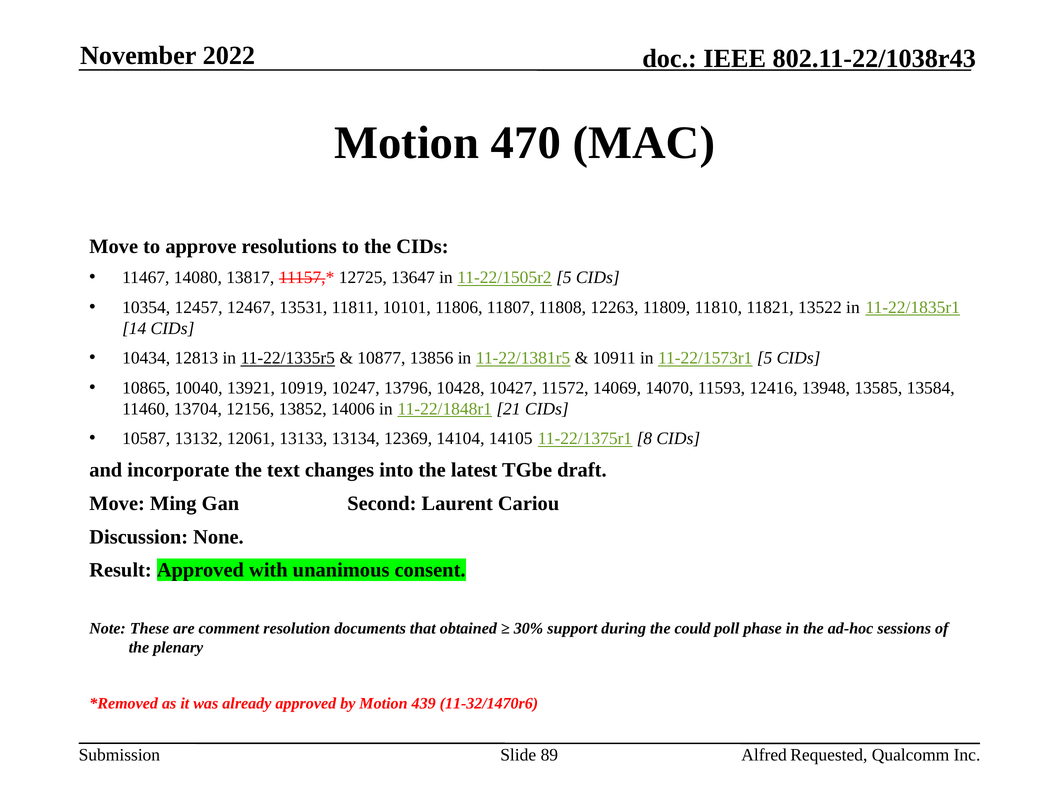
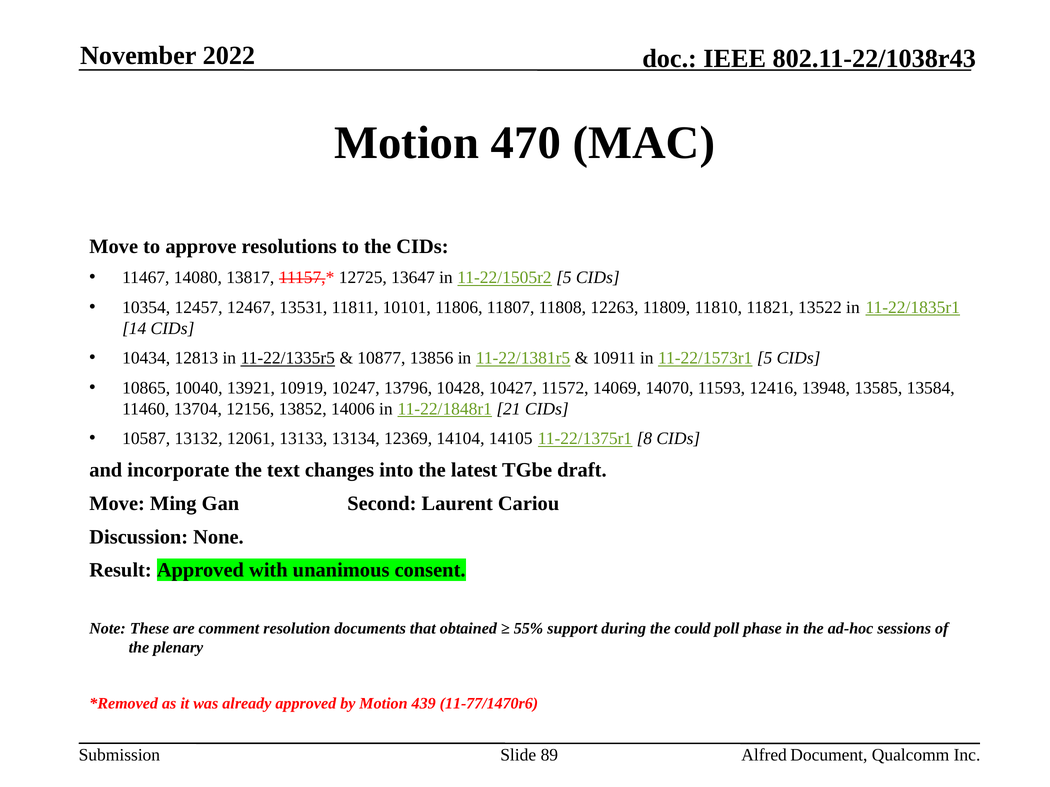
30%: 30% -> 55% (528, 629)
11-32/1470r6: 11-32/1470r6 -> 11-77/1470r6 (489, 704)
Requested: Requested -> Document (829, 755)
